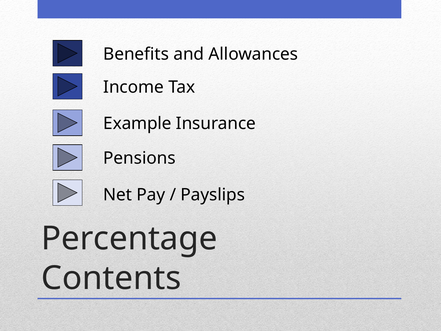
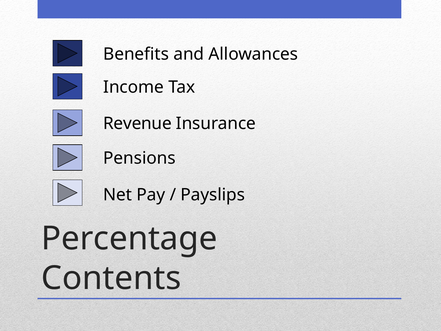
Example: Example -> Revenue (137, 123)
